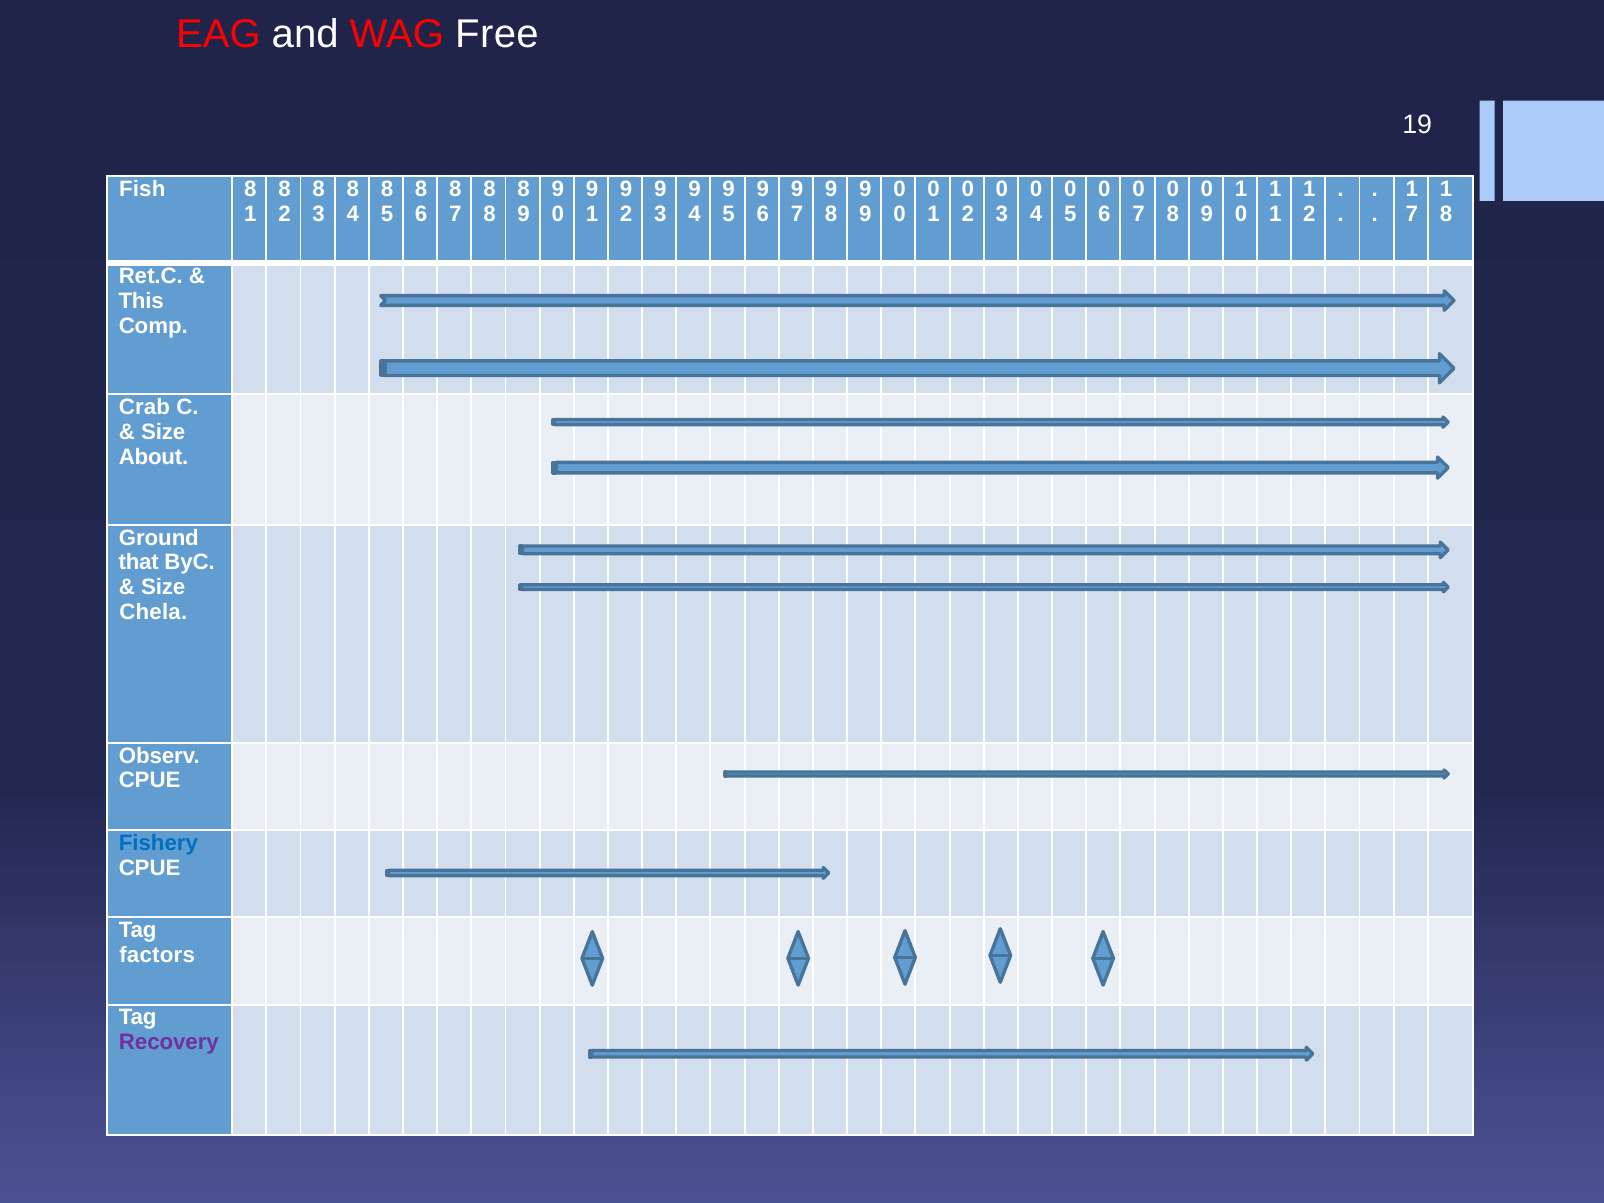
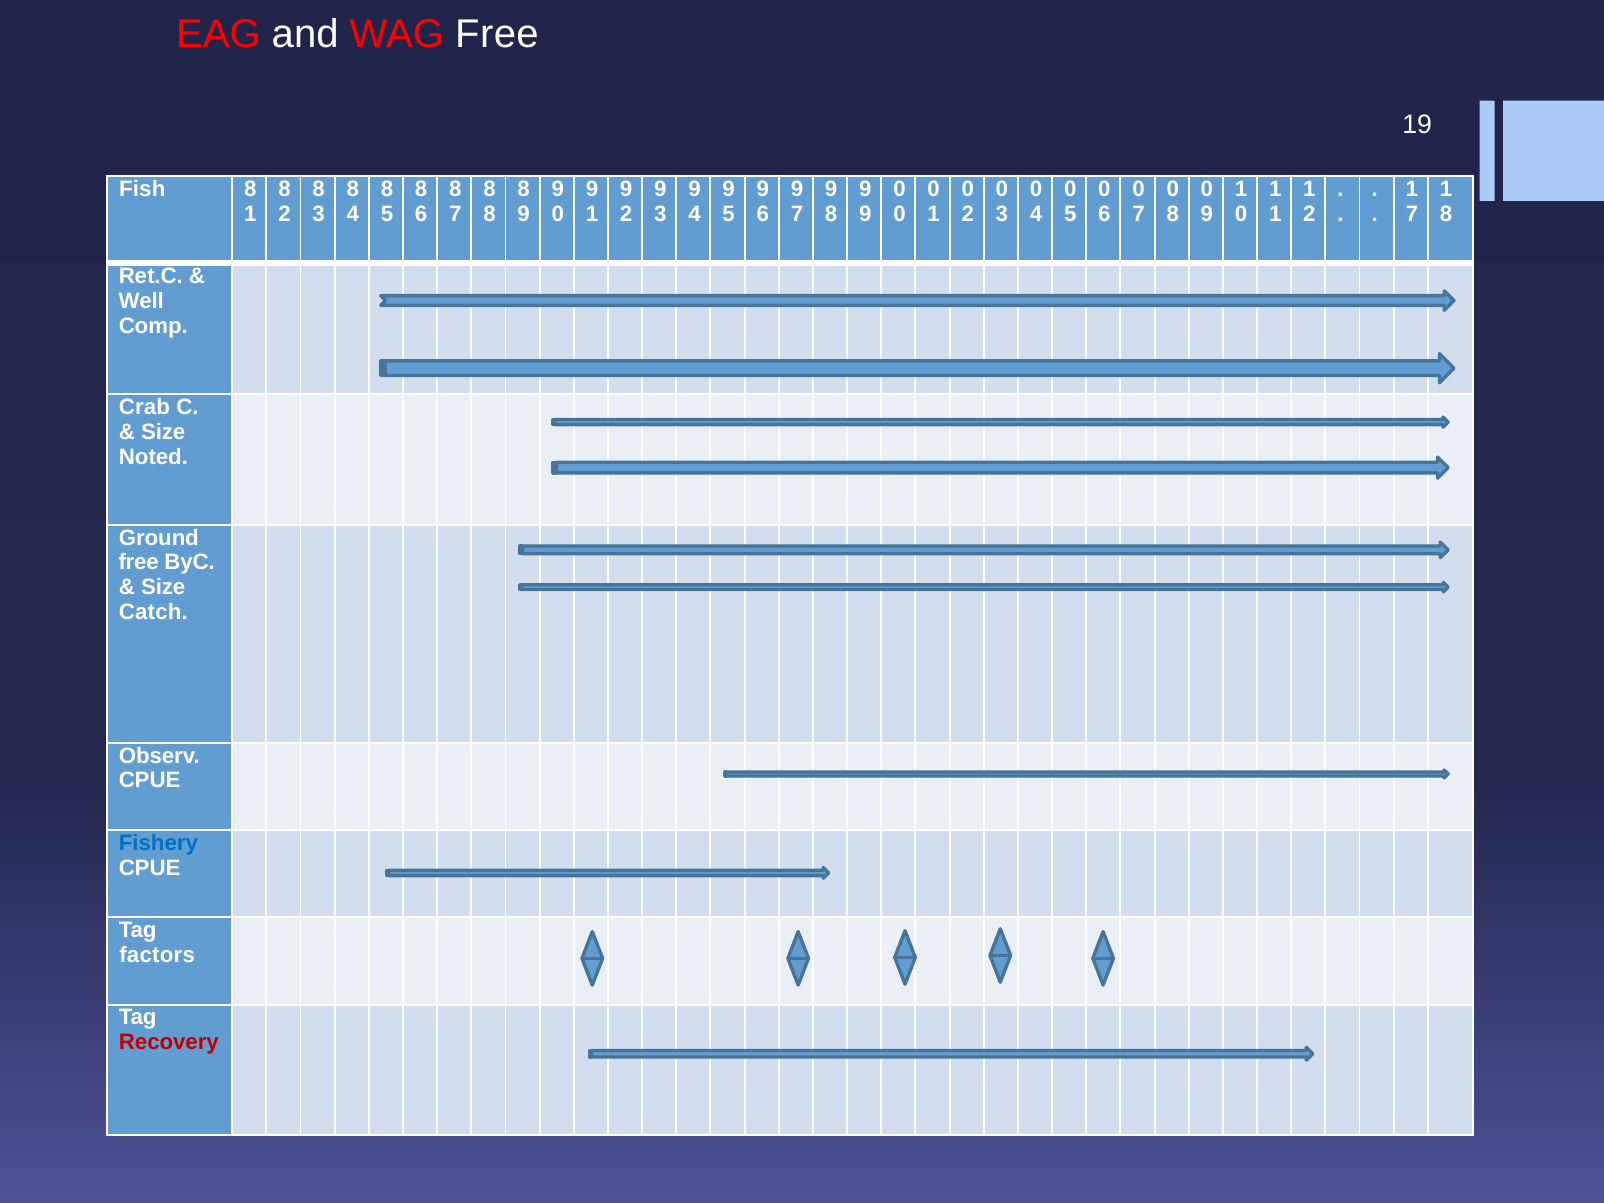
This: This -> Well (141, 301)
About: About -> Noted (153, 457)
that: that -> free (139, 563)
Chela: Chela -> Catch (153, 612)
Recovery colour: purple -> red (169, 1042)
